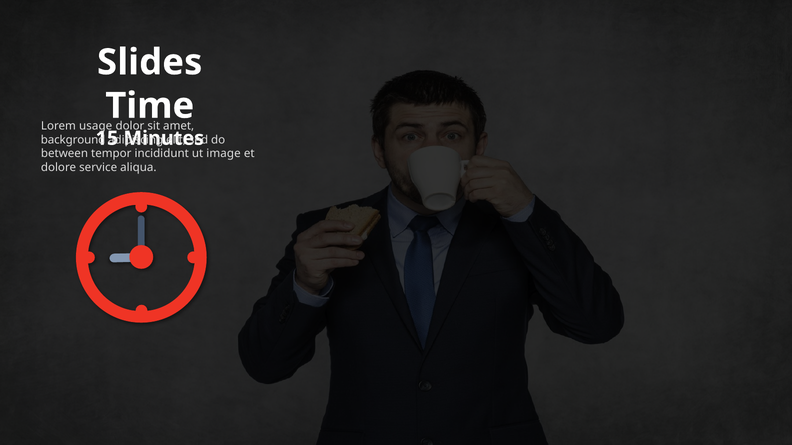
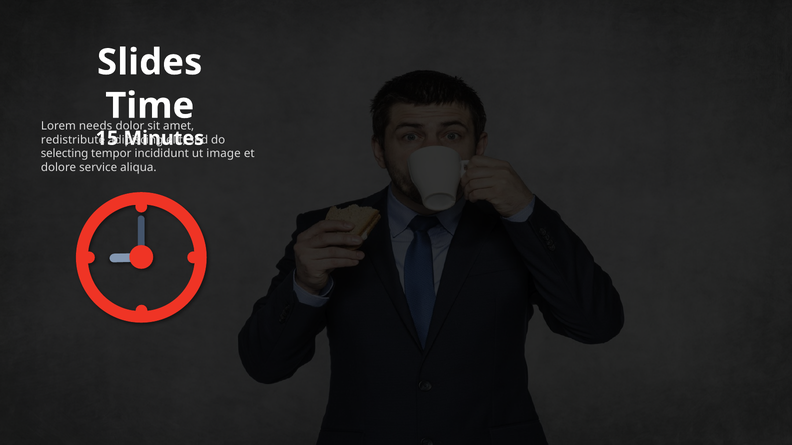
usage: usage -> needs (96, 126)
background: background -> redistribute (73, 140)
between: between -> selecting (65, 154)
